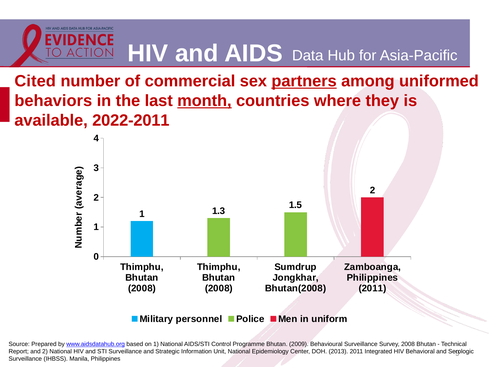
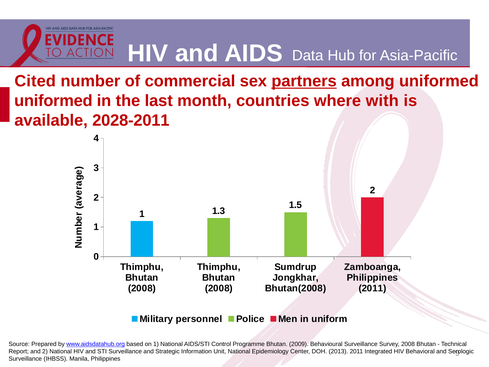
behaviors: behaviors -> uniformed (53, 101)
month underline: present -> none (204, 101)
they: they -> with (382, 101)
2022-2011: 2022-2011 -> 2028-2011 (131, 120)
